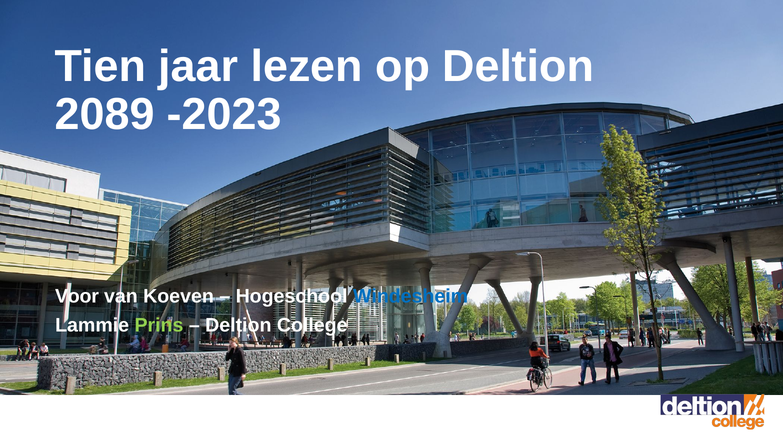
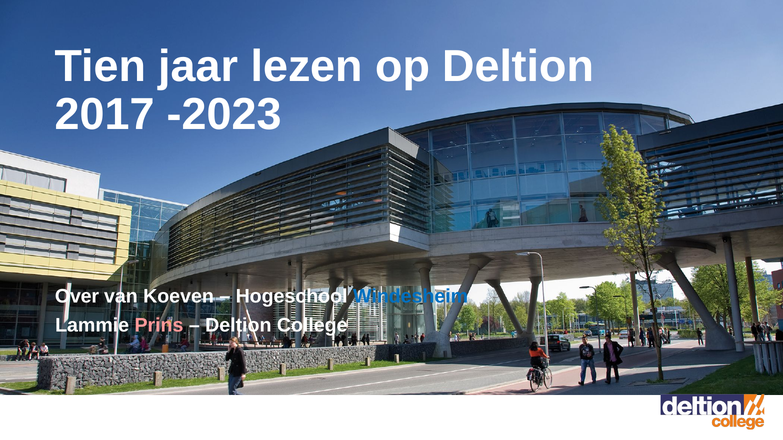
2089: 2089 -> 2017 (105, 115)
Voor: Voor -> Over (77, 296)
Prins colour: light green -> pink (159, 326)
